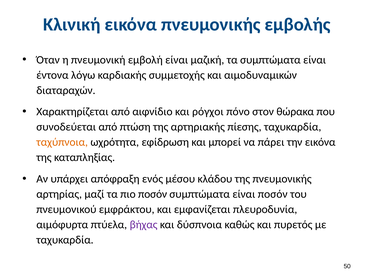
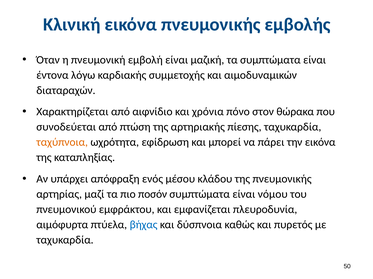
ρόγχοι: ρόγχοι -> χρόνια (208, 112)
είναι ποσόν: ποσόν -> νόμου (273, 195)
βήχας colour: purple -> blue (144, 225)
